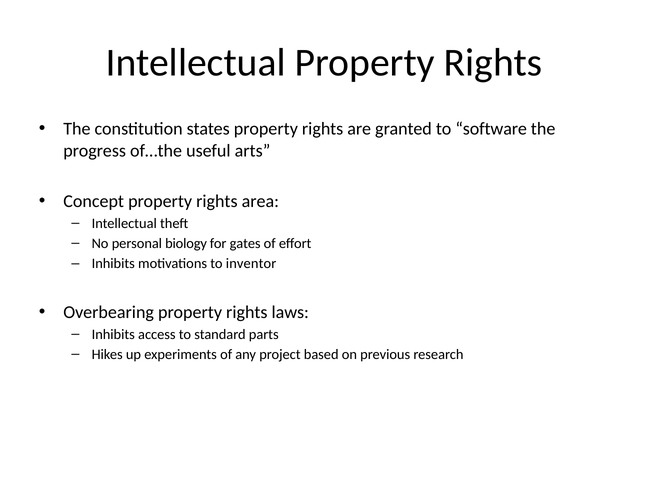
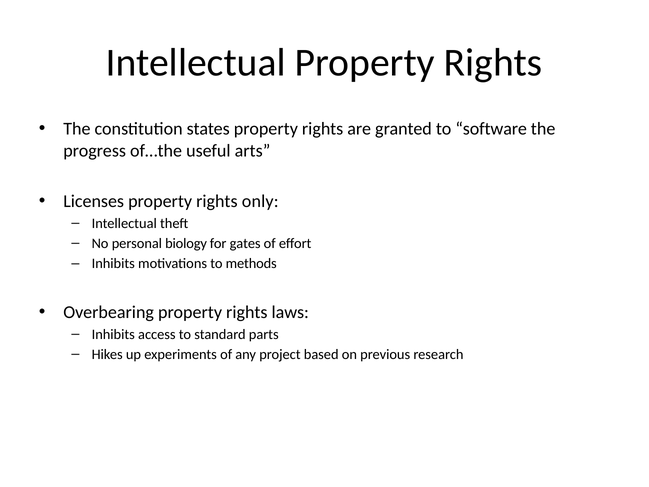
Concept: Concept -> Licenses (94, 201)
area: area -> only (260, 201)
inventor: inventor -> methods (251, 264)
